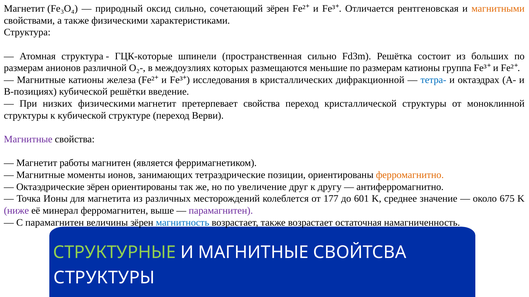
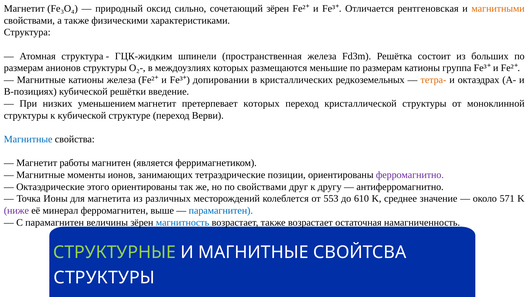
ГЦК-которые: ГЦК-которые -> ГЦК-жидким (144, 56)
пространственная сильно: сильно -> железа (322, 56)
анионов различной: различной -> структуры (105, 68)
исследования: исследования -> допировании (221, 80)
дифракционной: дифракционной -> редкоземельных (370, 80)
тетра- colour: blue -> orange (433, 80)
низких физическими: физическими -> уменьшением (107, 104)
претерпевает свойства: свойства -> которых (262, 104)
Магнитные colour: purple -> blue (28, 140)
ферромагнитно colour: orange -> purple (410, 175)
Октаэдрические зёрен: зёрен -> этого (98, 187)
по увеличение: увеличение -> свойствами (262, 187)
177: 177 -> 553 (331, 199)
601: 601 -> 610 (361, 199)
675: 675 -> 571 (507, 199)
парамагнитен colour: purple -> blue (221, 211)
